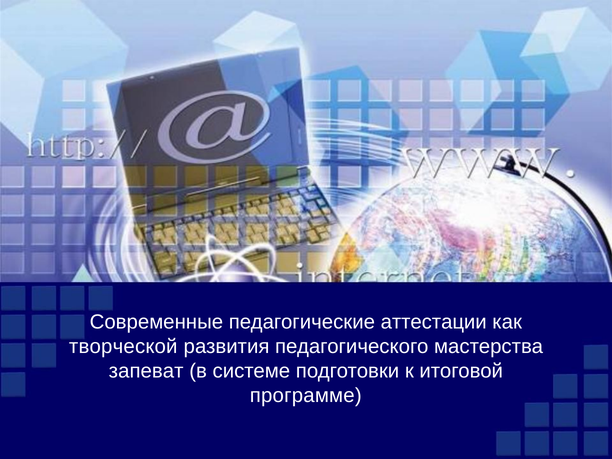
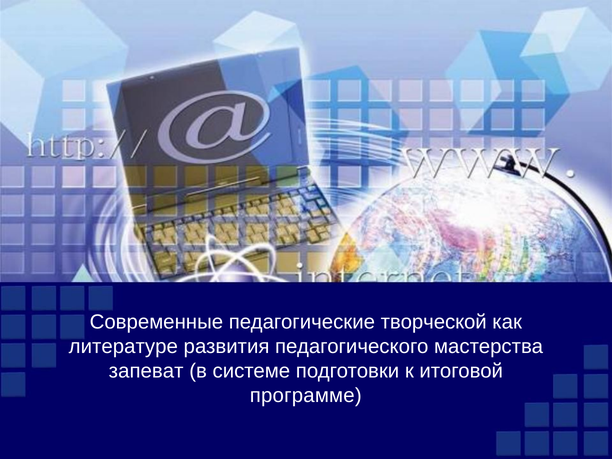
аттестации: аттестации -> творческой (434, 322)
творческой: творческой -> литературе (123, 346)
